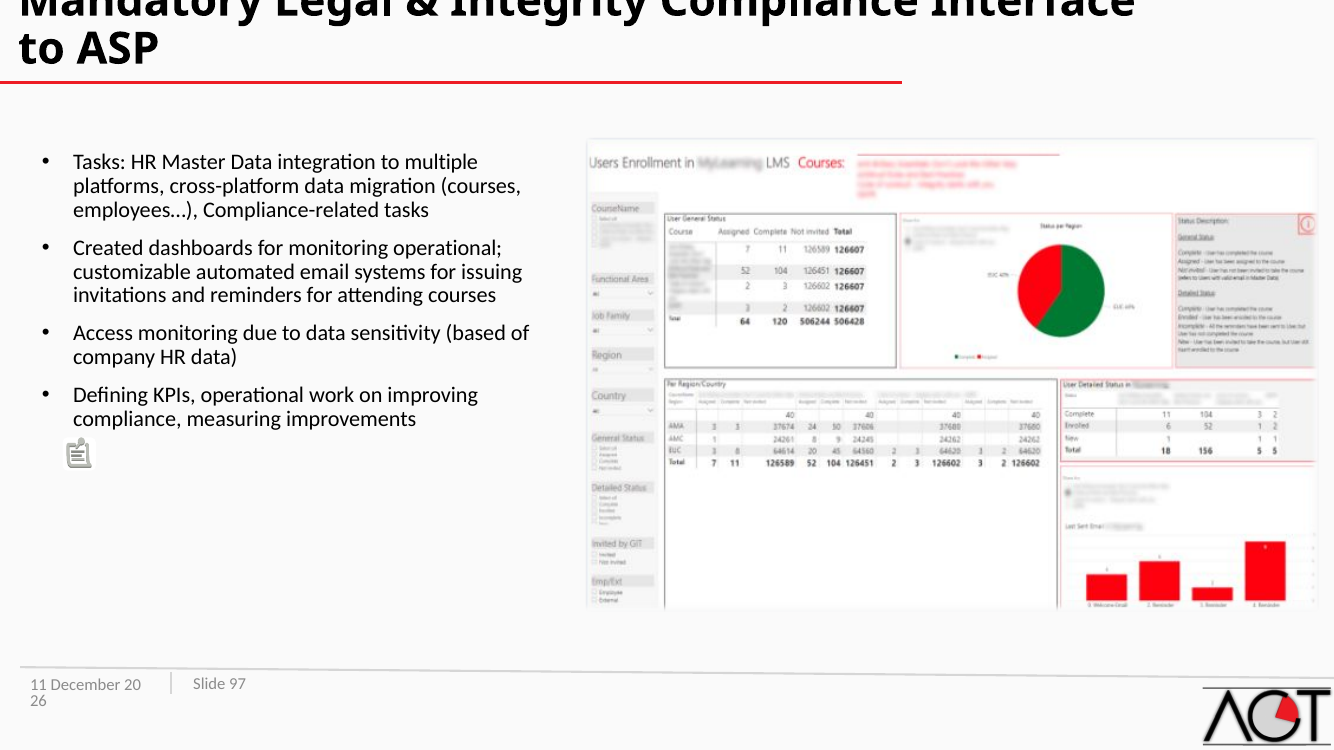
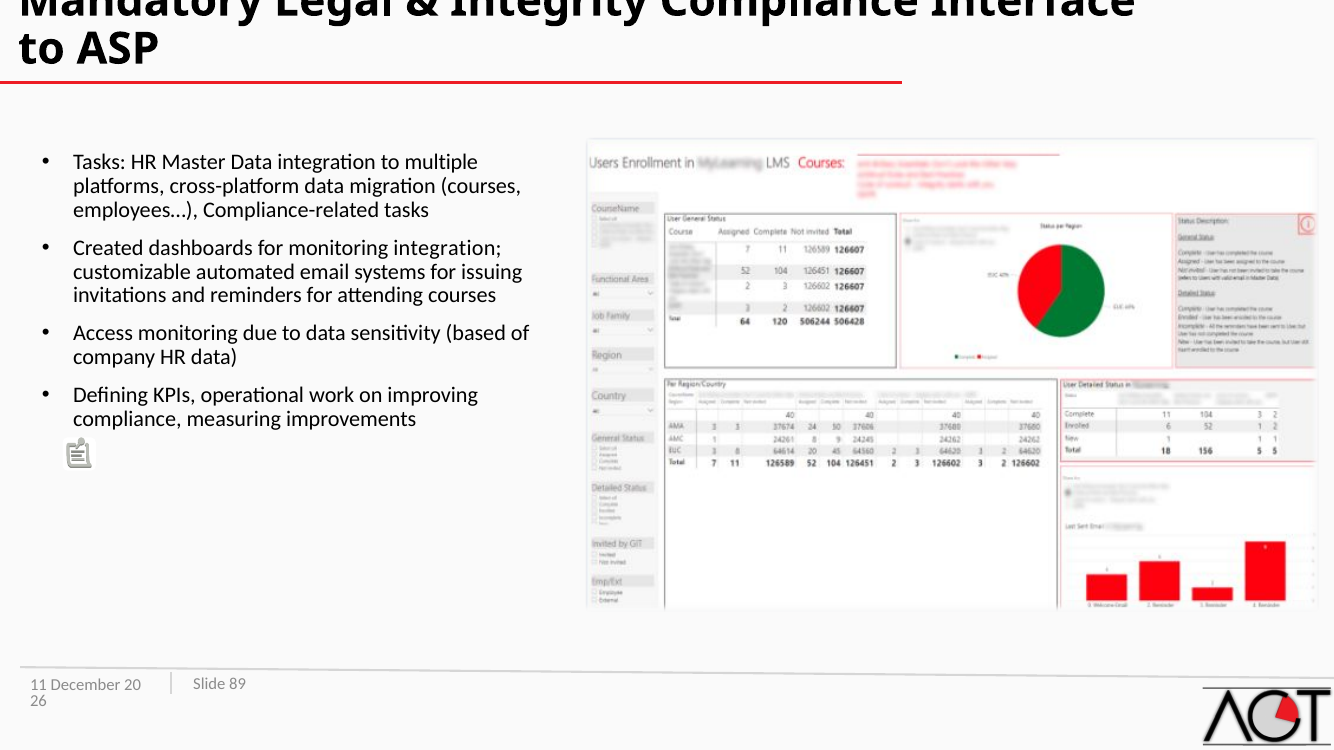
monitoring operational: operational -> integration (448, 248)
97: 97 -> 89 (238, 684)
